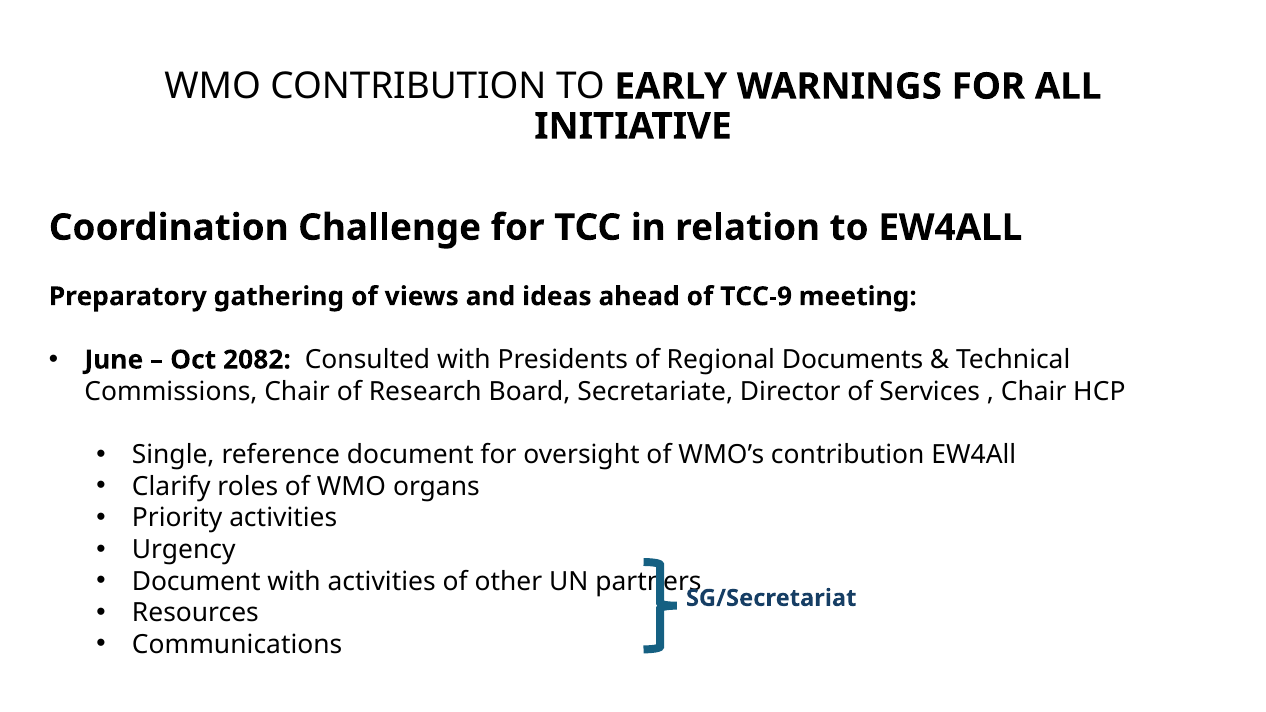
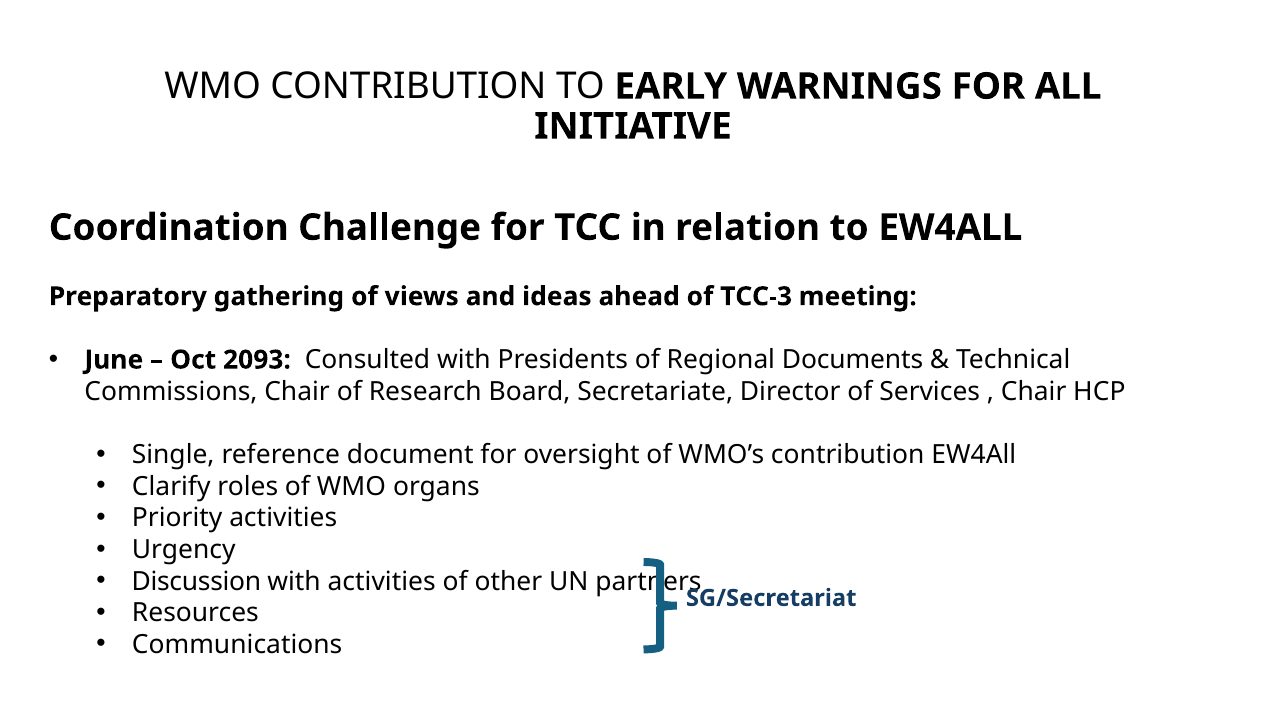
TCC-9: TCC-9 -> TCC-3 (756, 297)
2082: 2082 -> 2093 (257, 360)
Document: Document -> Discussion (196, 582)
